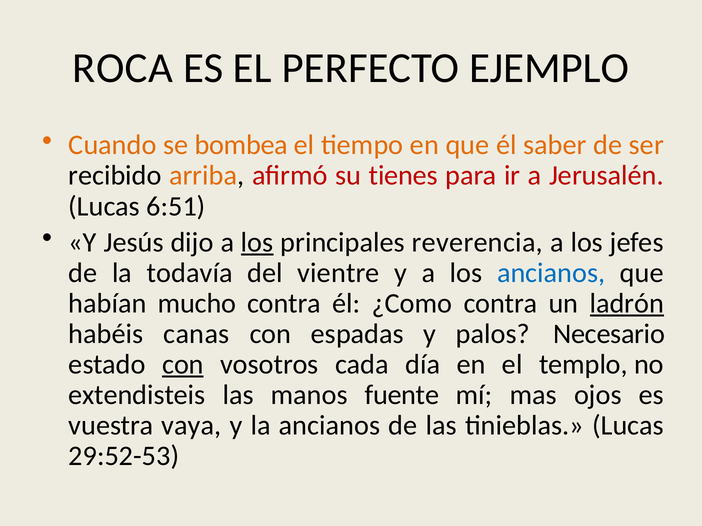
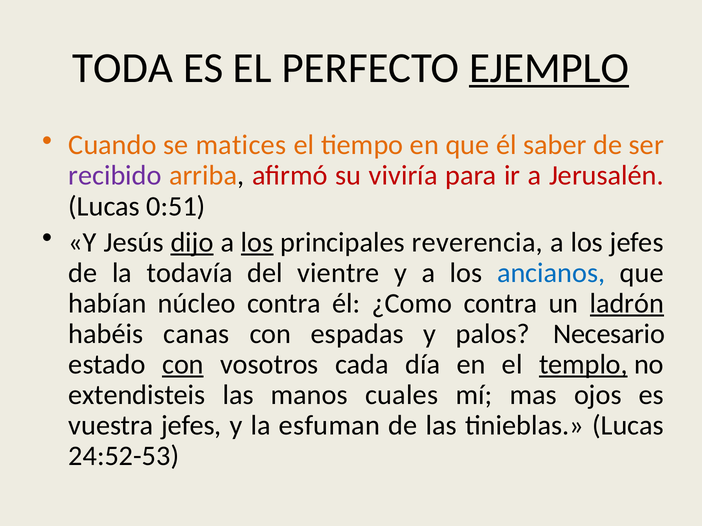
ROCA: ROCA -> TODA (123, 68)
EJEMPLO underline: none -> present (549, 68)
bombea: bombea -> matices (241, 145)
recibido colour: black -> purple (115, 176)
tienes: tienes -> viviría (403, 176)
6:51: 6:51 -> 0:51 (176, 206)
dijo underline: none -> present (192, 243)
mucho: mucho -> núcleo (197, 304)
templo underline: none -> present (583, 365)
fuente: fuente -> cuales (402, 395)
vuestra vaya: vaya -> jefes (191, 426)
la ancianos: ancianos -> esfuman (329, 426)
29:52-53: 29:52-53 -> 24:52-53 (124, 456)
